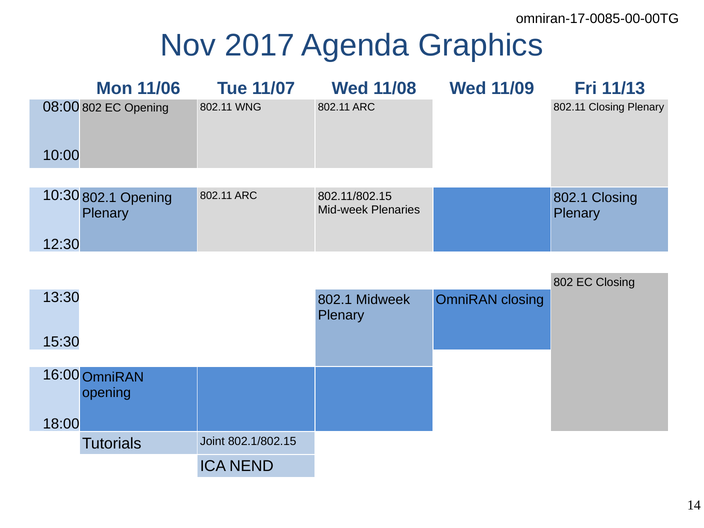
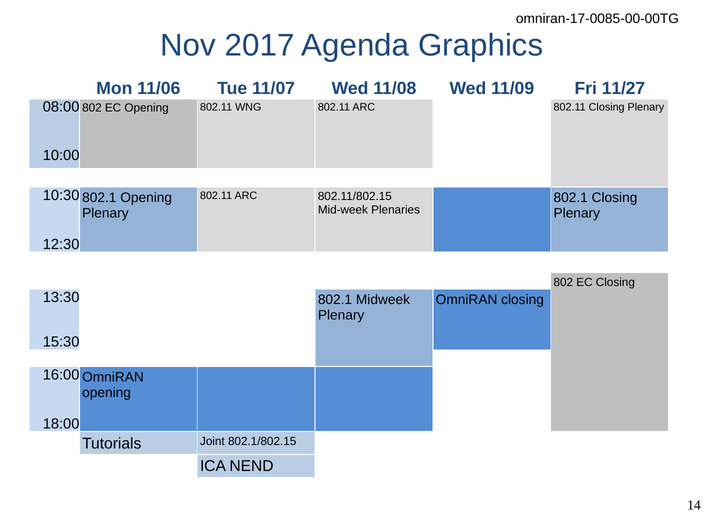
11/13: 11/13 -> 11/27 (623, 88)
